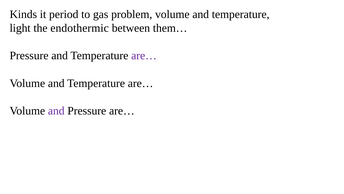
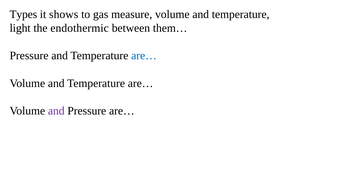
Kinds: Kinds -> Types (23, 14)
period: period -> shows (64, 14)
problem: problem -> measure (132, 14)
are… colour: purple -> blue (144, 55)
